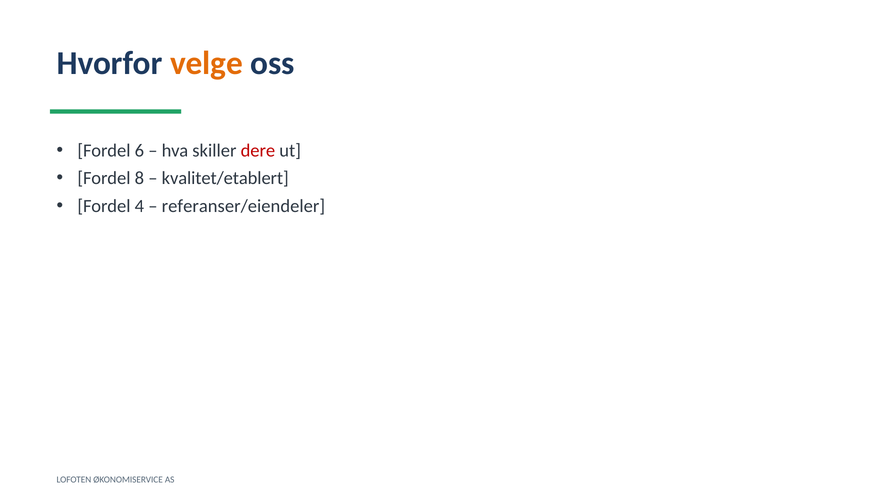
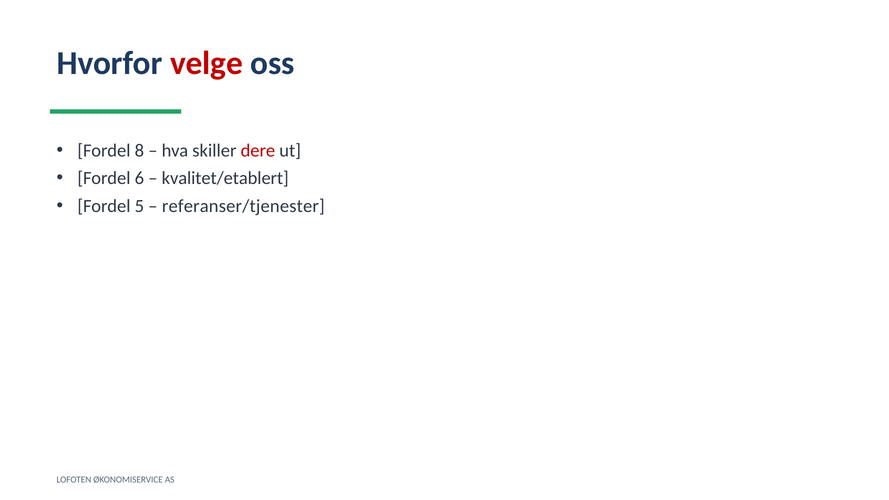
velge colour: orange -> red (206, 63)
6: 6 -> 8 (139, 151)
8: 8 -> 6 (139, 178)
4: 4 -> 5 (139, 206)
referanser/eiendeler: referanser/eiendeler -> referanser/tjenester (243, 206)
